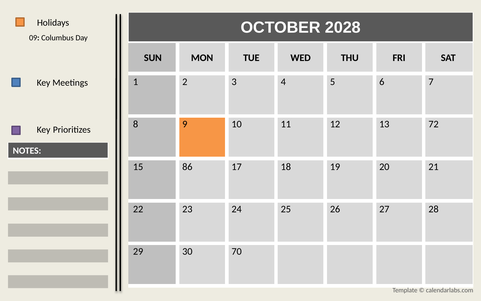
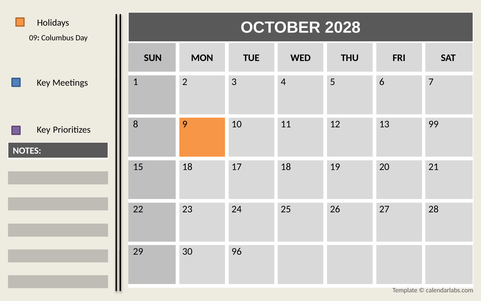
72: 72 -> 99 (434, 124)
15 86: 86 -> 18 (187, 166)
70: 70 -> 96 (237, 251)
